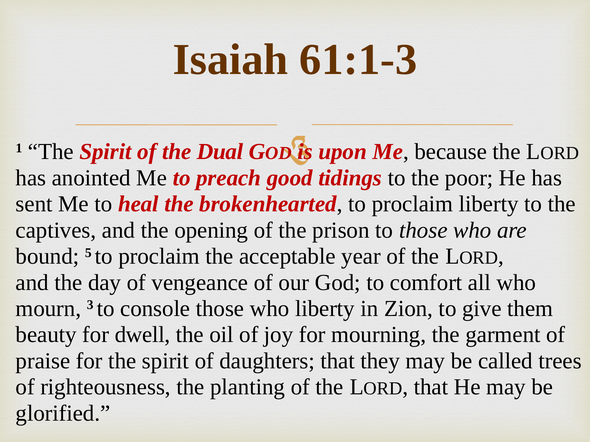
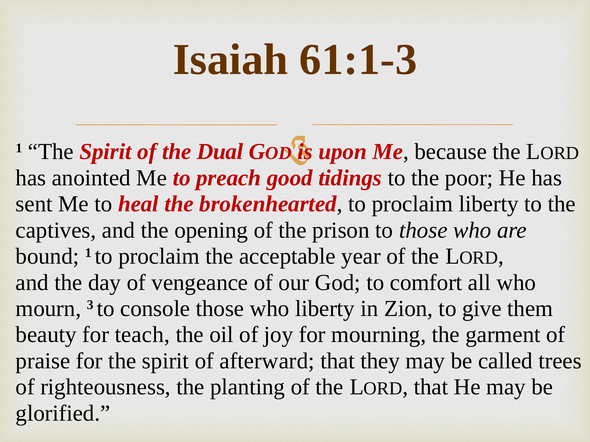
bound 5: 5 -> 1 (88, 253)
dwell: dwell -> teach (142, 335)
daughters: daughters -> afterward (267, 361)
